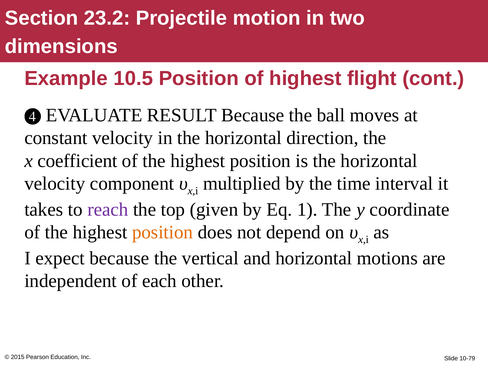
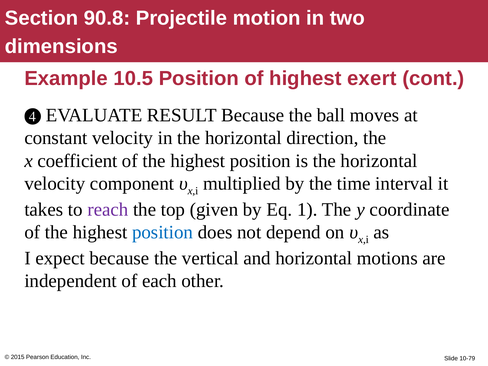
23.2: 23.2 -> 90.8 (107, 18)
flight: flight -> exert (372, 79)
position colour: orange -> blue (163, 232)
